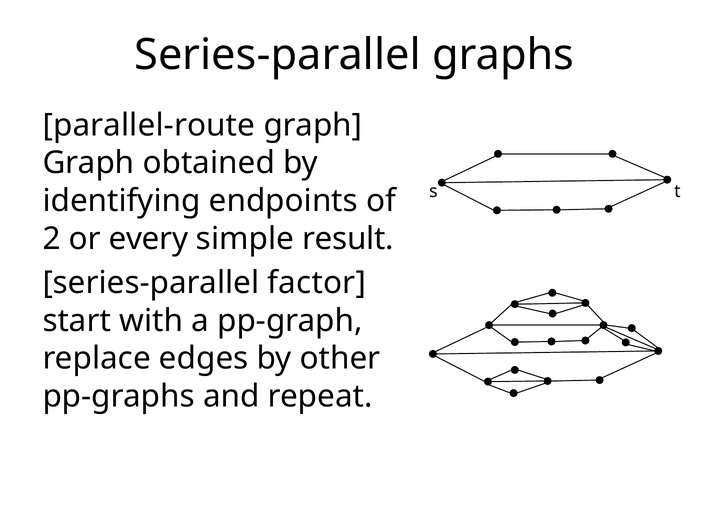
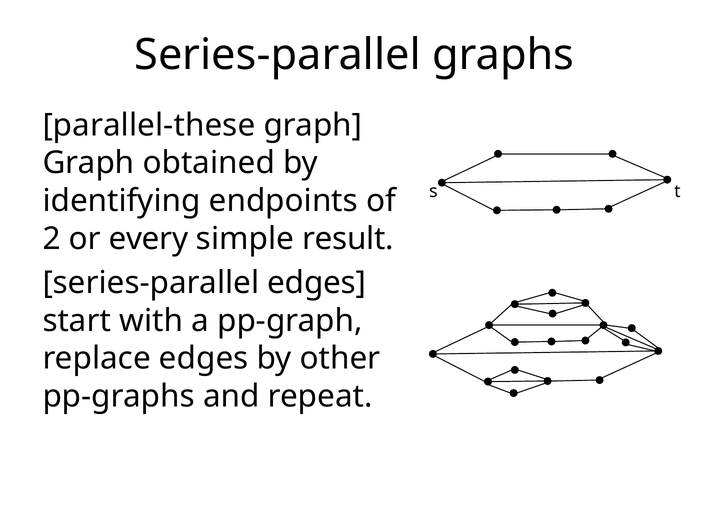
parallel-route: parallel-route -> parallel-these (149, 125)
series-parallel factor: factor -> edges (317, 283)
